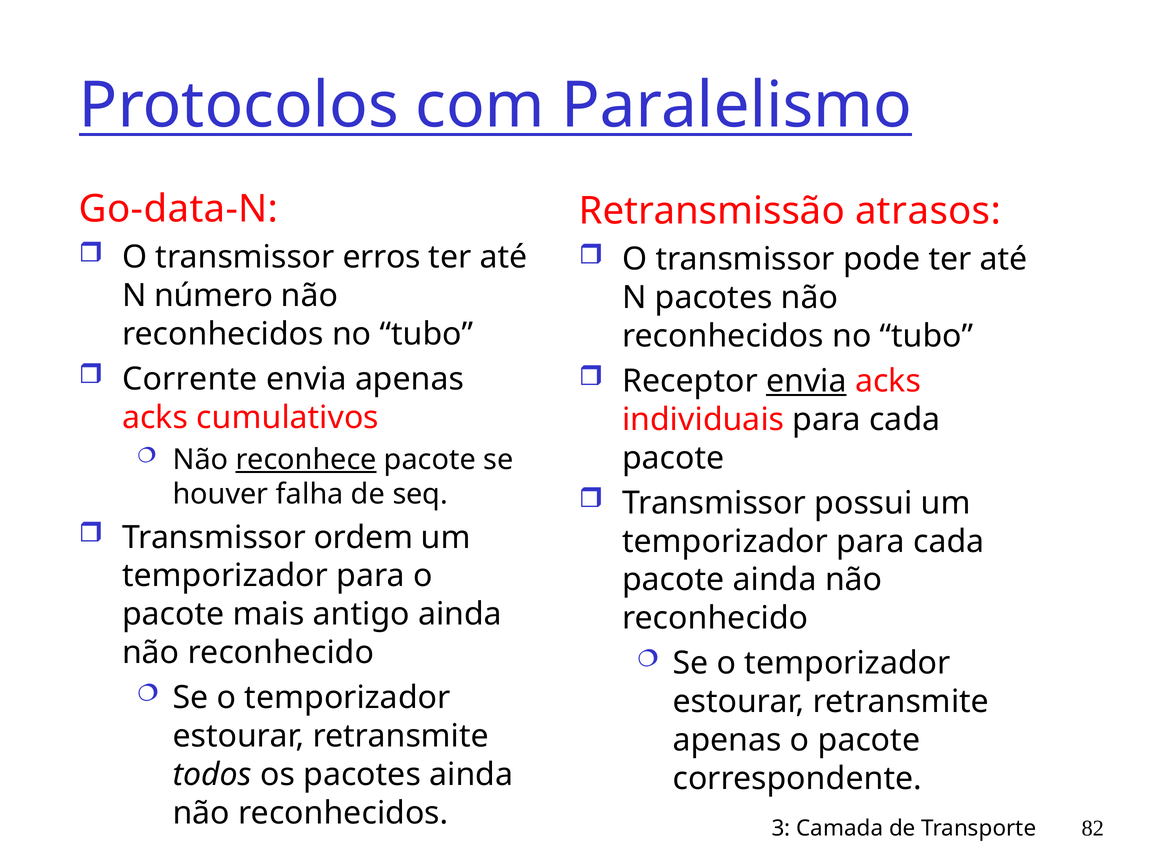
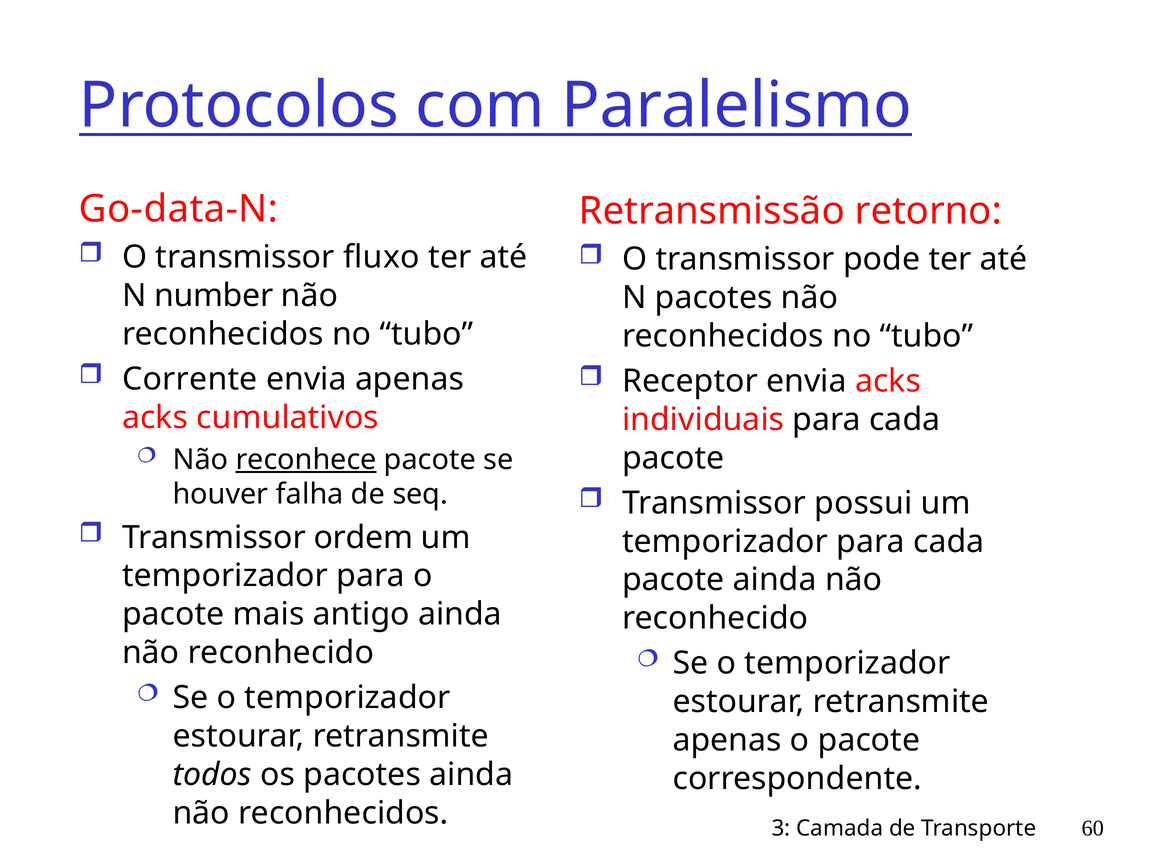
atrasos: atrasos -> retorno (928, 211)
erros: erros -> fluxo (381, 258)
número: número -> number (214, 296)
envia underline: present -> none (806, 381)
82: 82 -> 60 (1093, 829)
